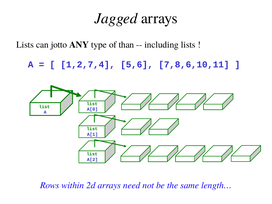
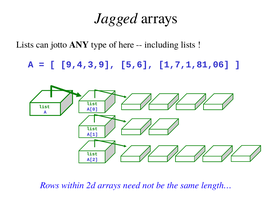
than: than -> here (126, 45)
1,2,7,4: 1,2,7,4 -> 9,4,3,9 (88, 65)
7,8,6,10,11: 7,8,6,10,11 -> 1,7,1,81,06 (194, 65)
